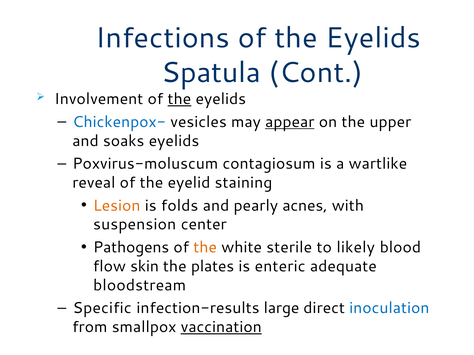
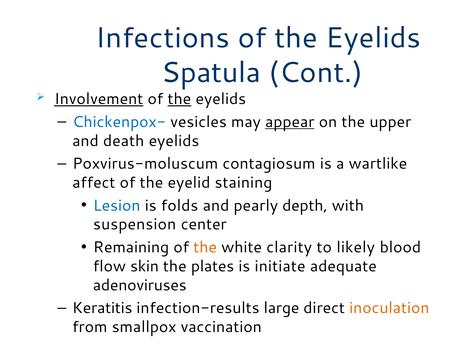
Involvement underline: none -> present (99, 99)
soaks: soaks -> death (124, 141)
reveal: reveal -> affect (94, 183)
Lesion colour: orange -> blue (117, 206)
acnes: acnes -> depth (305, 206)
Pathogens: Pathogens -> Remaining (131, 248)
sterile: sterile -> clarity (289, 248)
enteric: enteric -> initiate (280, 267)
bloodstream: bloodstream -> adenoviruses (140, 286)
Specific: Specific -> Keratitis (102, 309)
inoculation colour: blue -> orange (389, 309)
vaccination underline: present -> none (221, 327)
